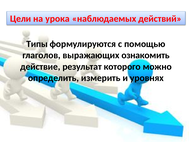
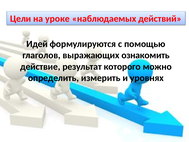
урока: урока -> уроке (57, 19)
Типы: Типы -> Идей (37, 44)
